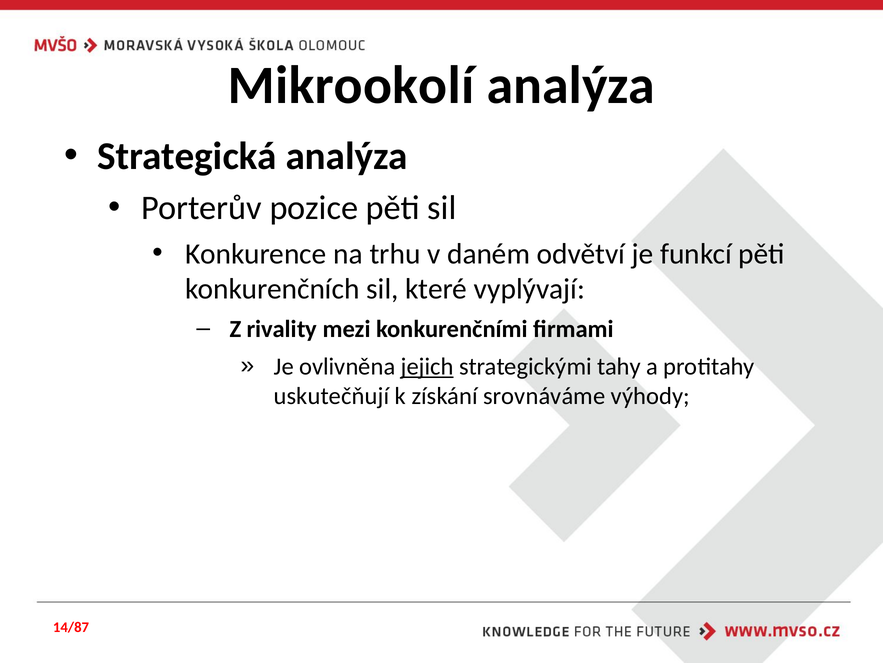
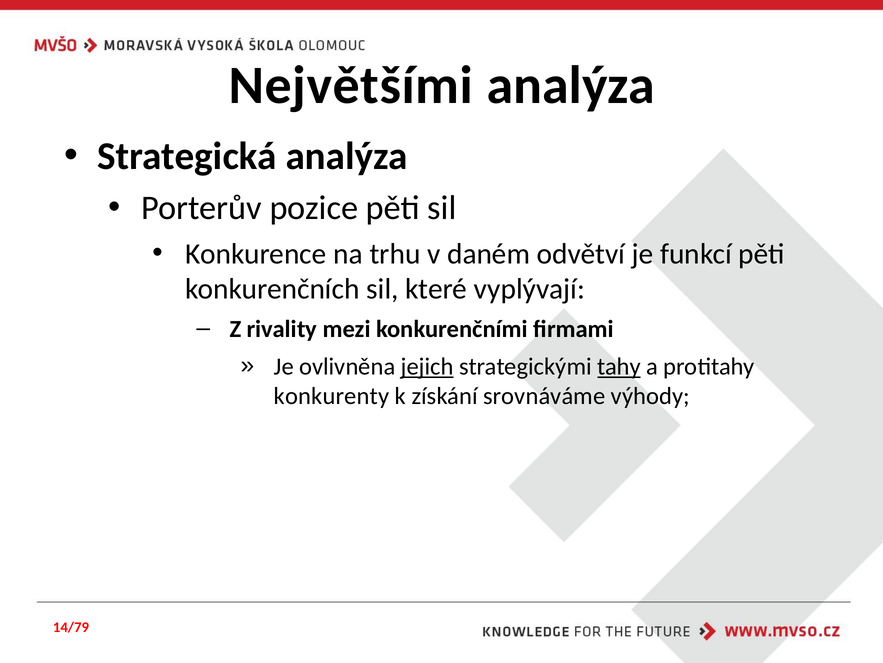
Mikrookolí: Mikrookolí -> Největšími (351, 85)
tahy underline: none -> present (619, 366)
uskutečňují: uskutečňují -> konkurenty (331, 396)
14/87: 14/87 -> 14/79 (71, 626)
